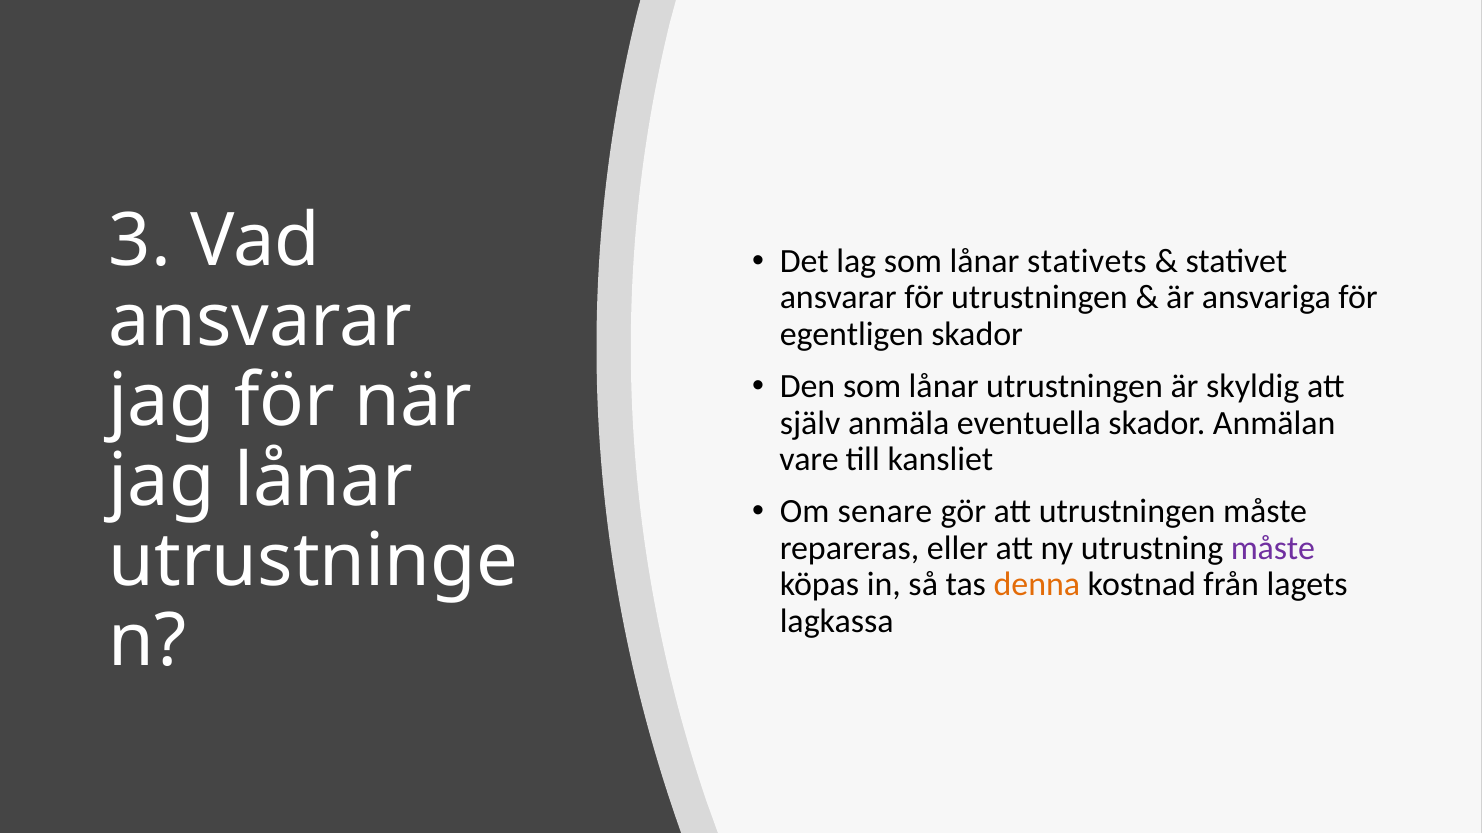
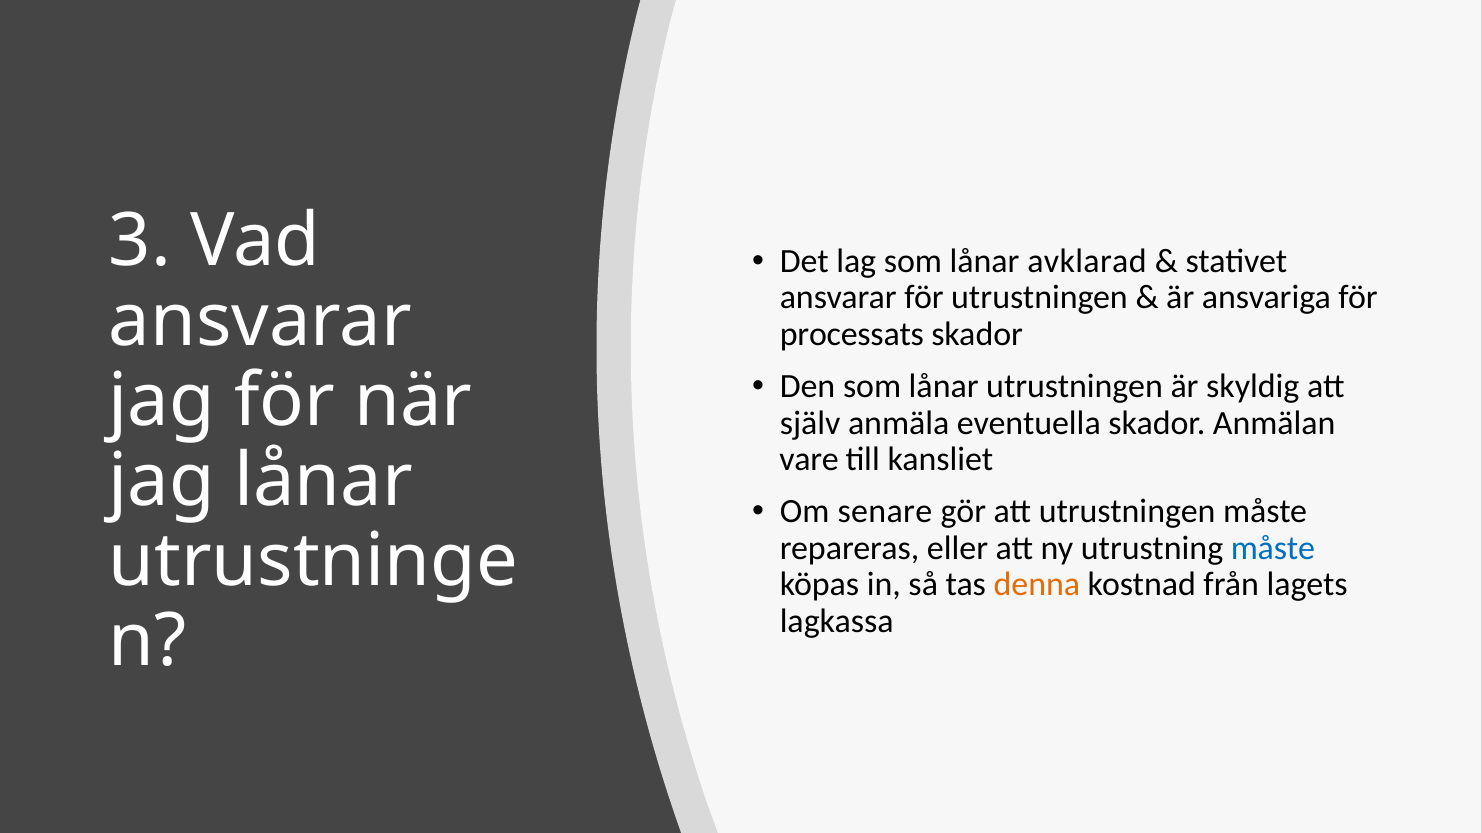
stativets: stativets -> avklarad (1087, 261)
egentligen: egentligen -> processats (852, 335)
måste colour: purple -> blue (1273, 549)
